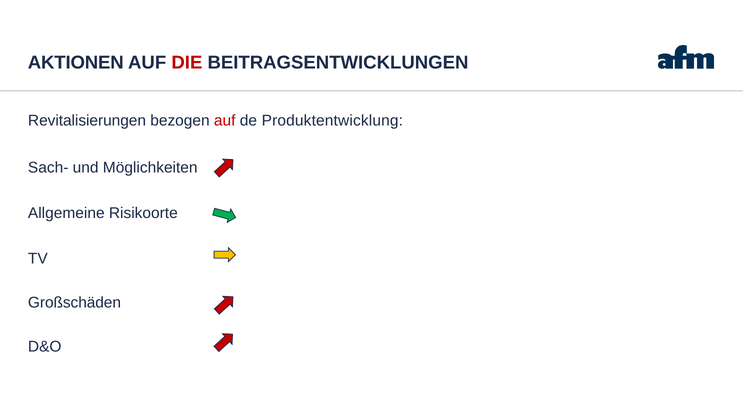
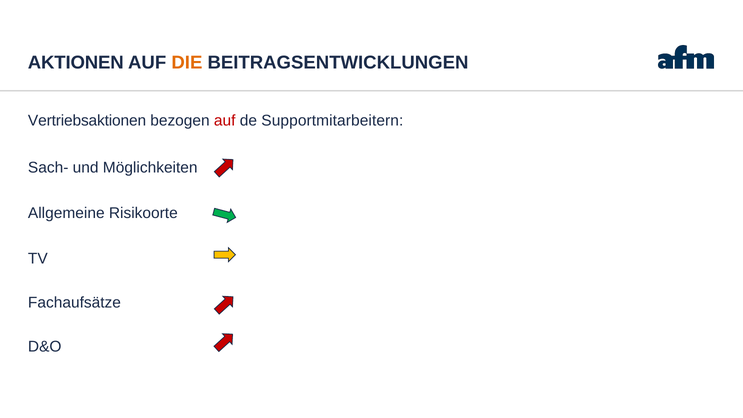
DIE colour: red -> orange (187, 63)
Revitalisierungen: Revitalisierungen -> Vertriebsaktionen (87, 121)
Produktentwicklung: Produktentwicklung -> Supportmitarbeitern (332, 121)
Großschäden: Großschäden -> Fachaufsätze (74, 303)
